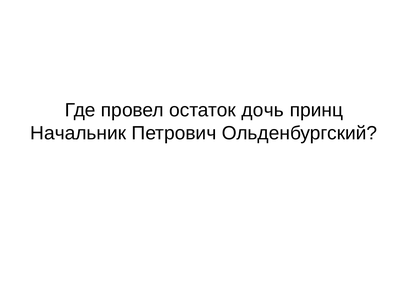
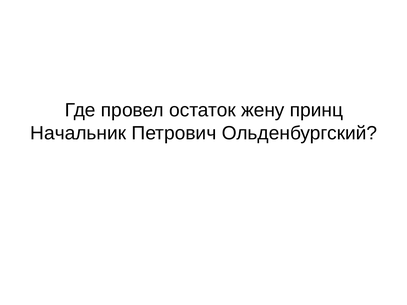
дочь: дочь -> жену (263, 110)
